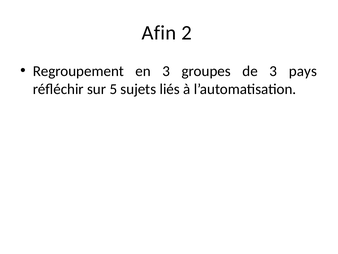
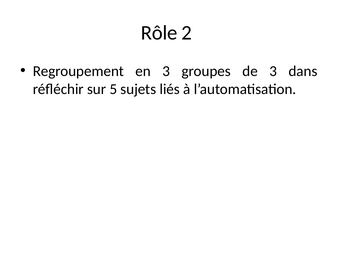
Afin: Afin -> Rôle (159, 33)
pays: pays -> dans (303, 71)
